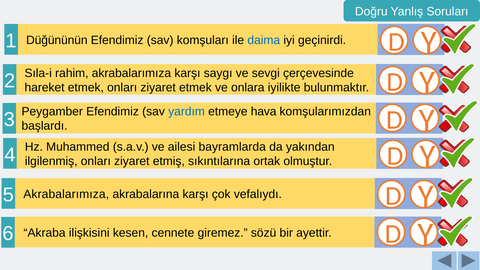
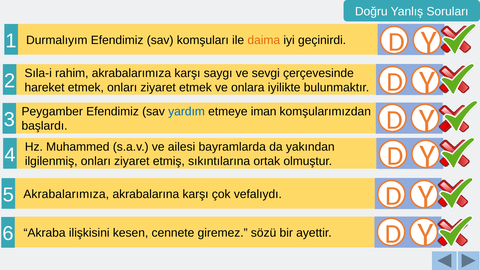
Düğününün: Düğününün -> Durmalıyım (57, 40)
daima colour: blue -> orange (264, 40)
hava: hava -> iman (264, 112)
